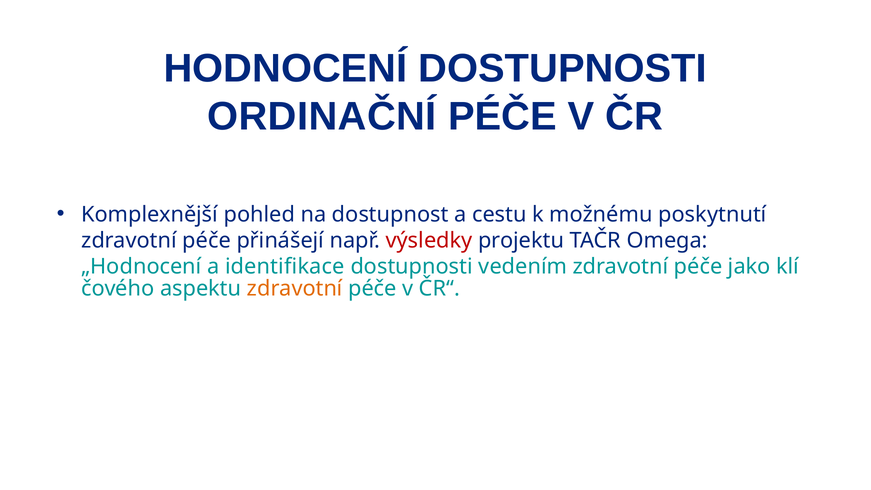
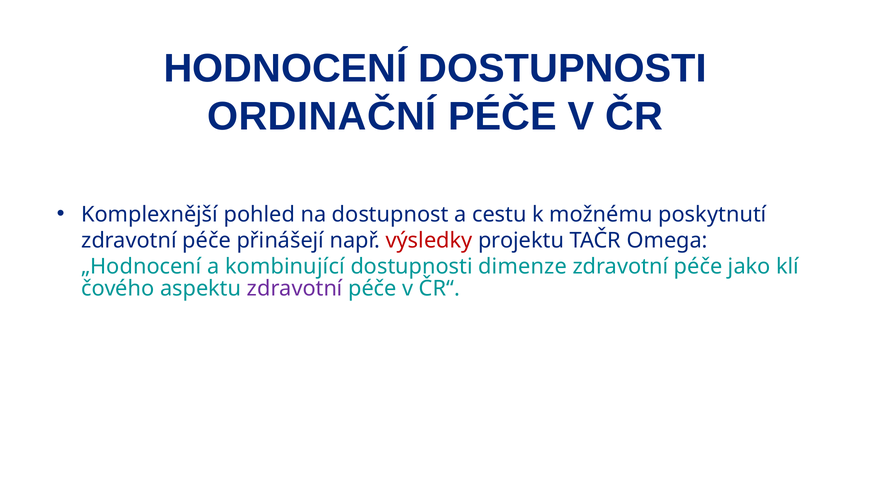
identifikace: identifikace -> kombinující (285, 267)
vedením: vedením -> dimenze (523, 267)
zdravotní colour: orange -> purple (295, 288)
